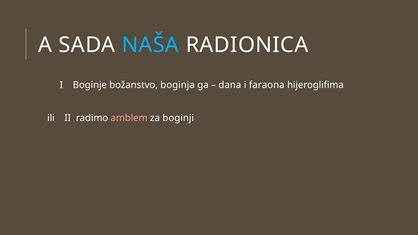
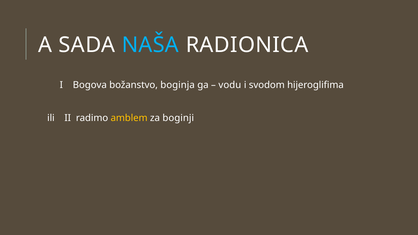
Boginje: Boginje -> Bogova (90, 85)
dana: dana -> vodu (230, 85)
faraona: faraona -> svodom (267, 85)
amblem colour: pink -> yellow (129, 118)
